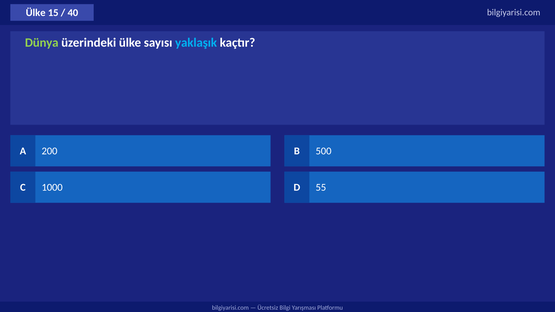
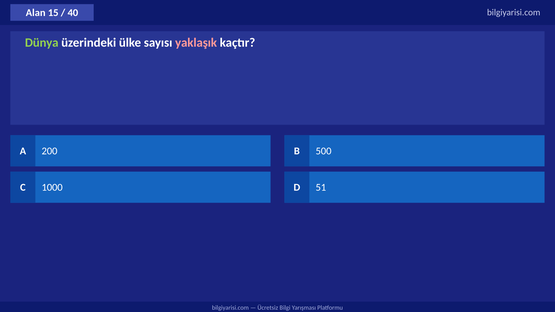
Ülke: Ülke -> Alan (36, 13)
yaklaşık colour: light blue -> pink (196, 43)
55: 55 -> 51 (321, 187)
